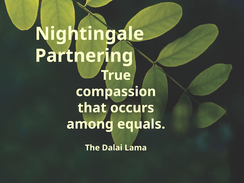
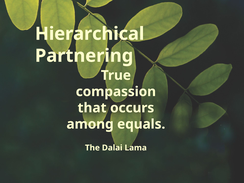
Nightingale: Nightingale -> Hierarchical (90, 34)
